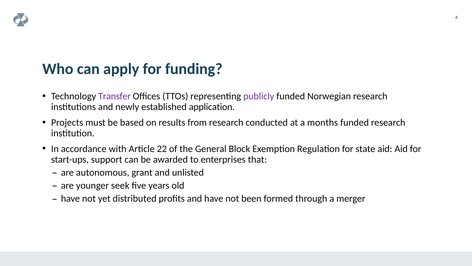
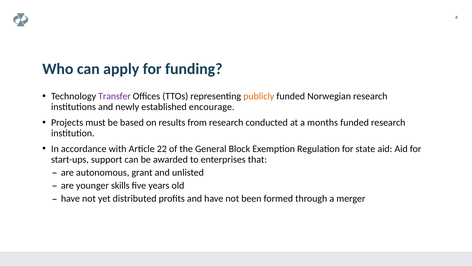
publicly colour: purple -> orange (259, 96)
application: application -> encourage (212, 107)
seek: seek -> skills (120, 185)
